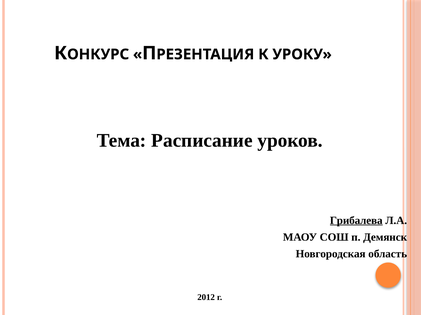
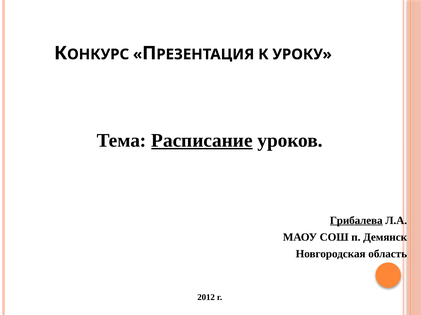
Расписание underline: none -> present (202, 141)
